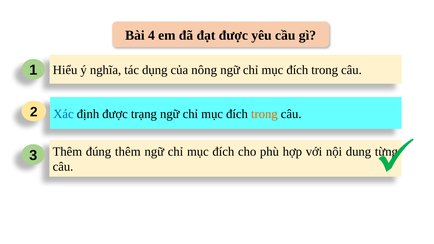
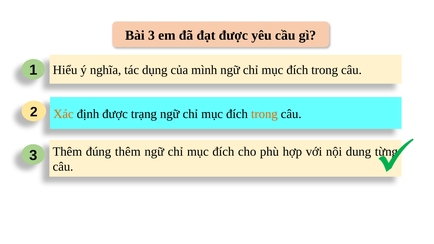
Bài 4: 4 -> 3 (151, 35)
nông: nông -> mình (204, 70)
Xác colour: blue -> orange (63, 114)
